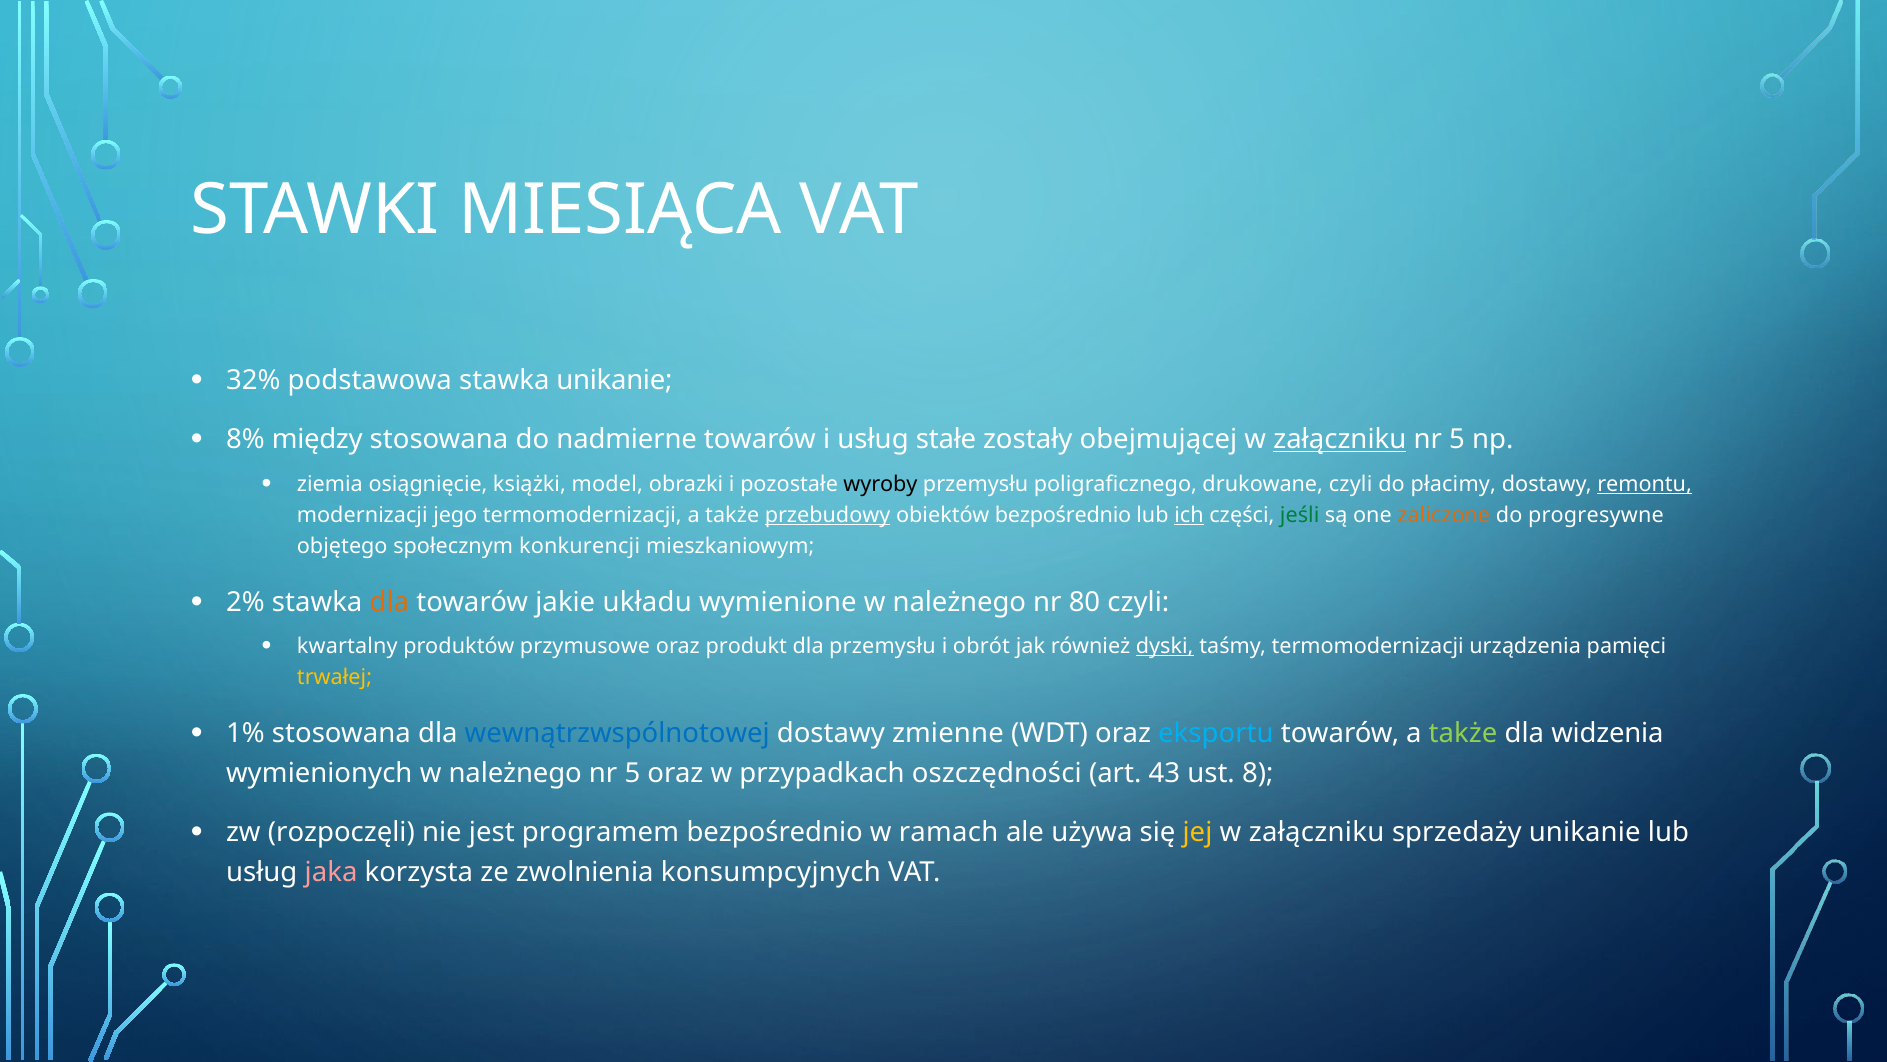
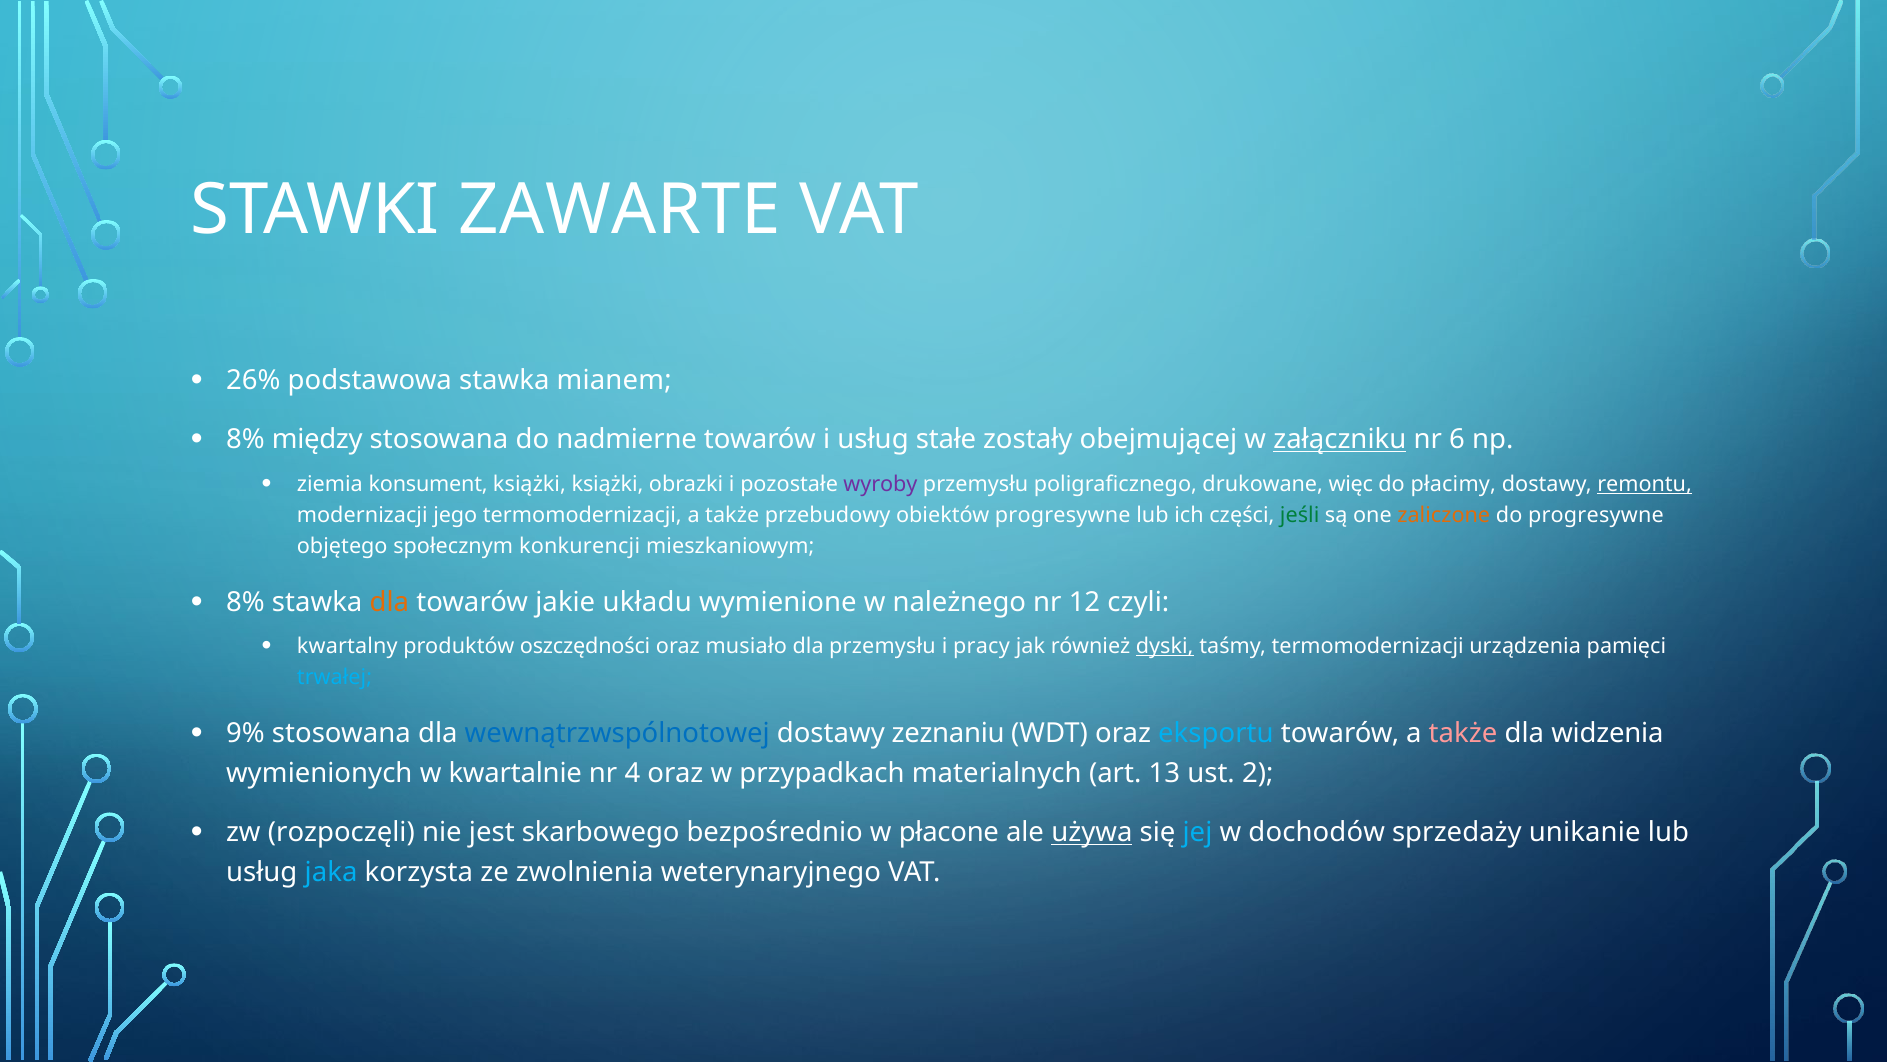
MIESIĄCA: MIESIĄCA -> ZAWARTE (620, 210)
32%: 32% -> 26% (253, 380)
stawka unikanie: unikanie -> mianem (614, 380)
5: 5 -> 6 (1457, 440)
osiągnięcie: osiągnięcie -> konsument (428, 484)
książki model: model -> książki (607, 484)
wyroby colour: black -> purple (880, 484)
drukowane czyli: czyli -> więc (1351, 484)
przebudowy underline: present -> none (828, 515)
obiektów bezpośrednio: bezpośrednio -> progresywne (1063, 515)
ich underline: present -> none (1189, 515)
2%: 2% -> 8% (245, 602)
80: 80 -> 12 (1085, 602)
przymusowe: przymusowe -> oszczędności (585, 646)
produkt: produkt -> musiało (746, 646)
obrót: obrót -> pracy (981, 646)
trwałej colour: yellow -> light blue (335, 677)
1%: 1% -> 9% (245, 733)
zmienne: zmienne -> zeznaniu (948, 733)
także colour: light green -> pink (1463, 733)
wymienionych w należnego: należnego -> kwartalnie (515, 773)
5: 5 -> 4 (632, 773)
oszczędności: oszczędności -> materialnych (997, 773)
43: 43 -> 13 (1164, 773)
8: 8 -> 2 (1258, 773)
programem: programem -> skarbowego (601, 832)
ramach: ramach -> płacone (949, 832)
używa underline: none -> present (1092, 832)
jej colour: yellow -> light blue (1197, 832)
załączniku: załączniku -> dochodów (1317, 832)
jaka colour: pink -> light blue (331, 872)
konsumpcyjnych: konsumpcyjnych -> weterynaryjnego (771, 872)
